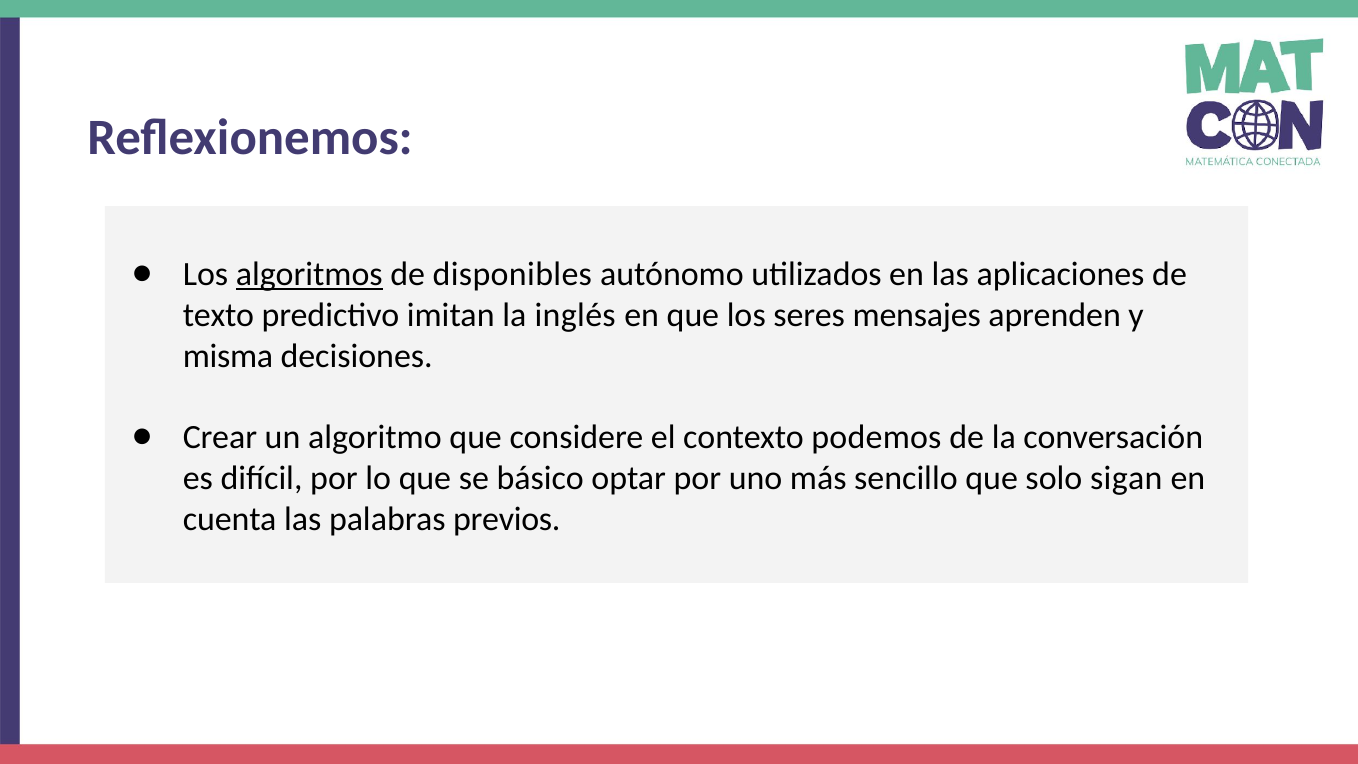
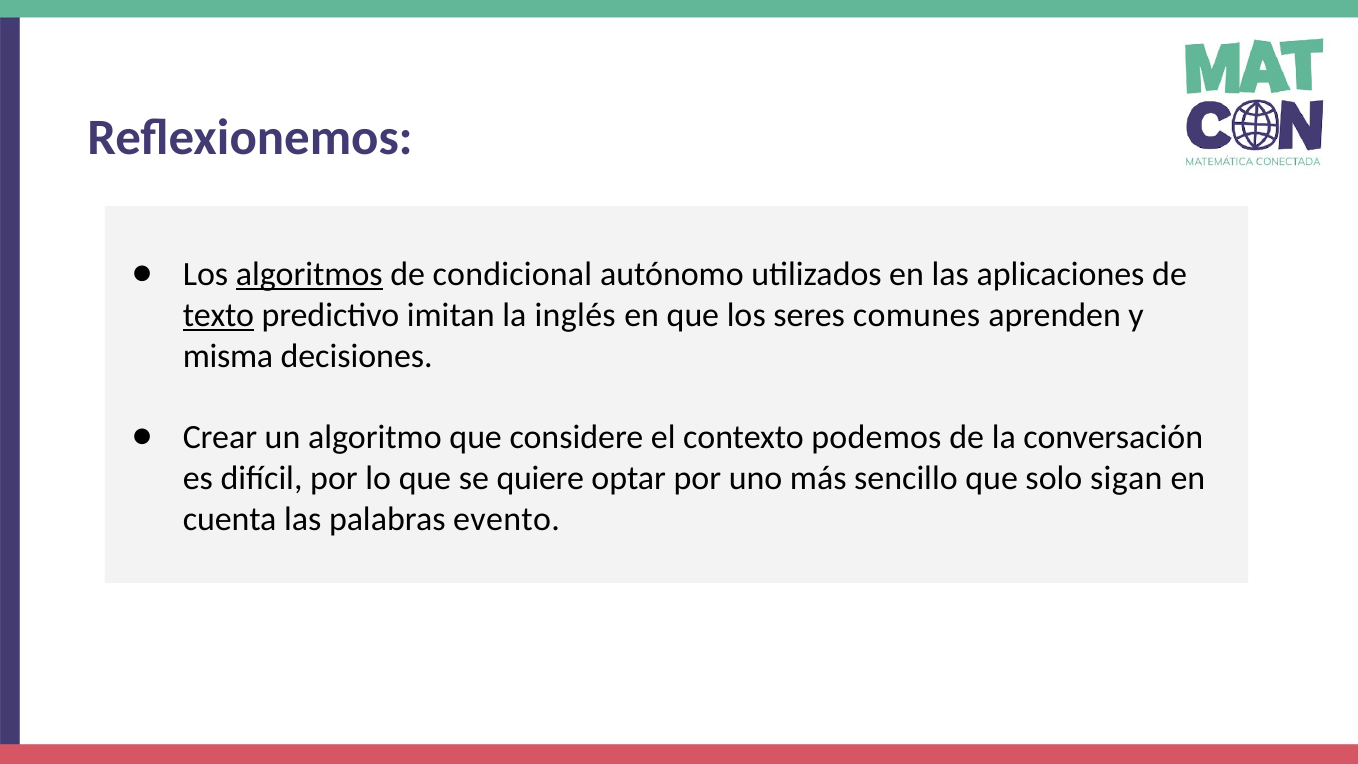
disponibles: disponibles -> condicional (512, 275)
texto underline: none -> present (218, 315)
mensajes: mensajes -> comunes (916, 315)
básico: básico -> quiere (540, 478)
previos: previos -> evento (507, 519)
